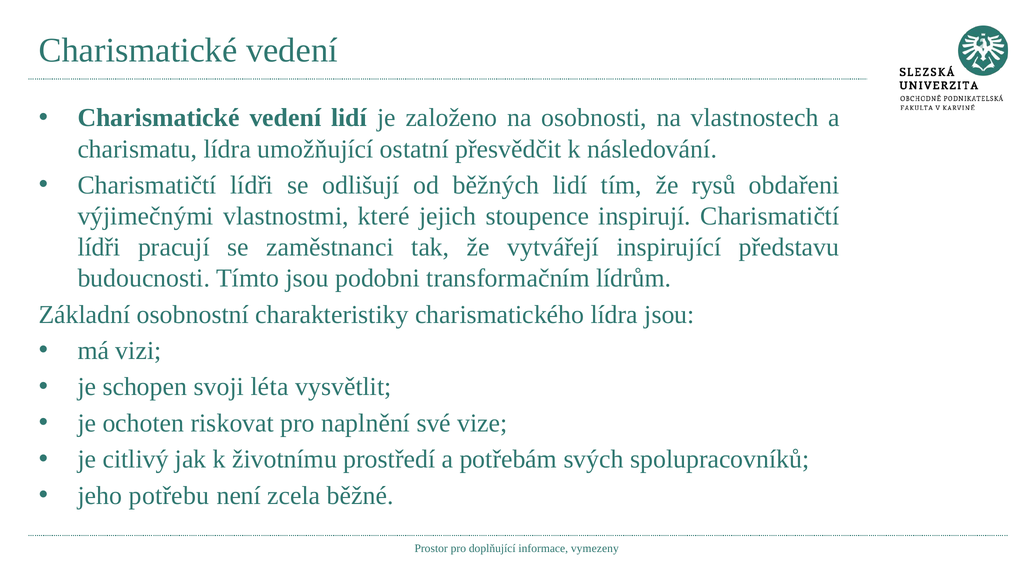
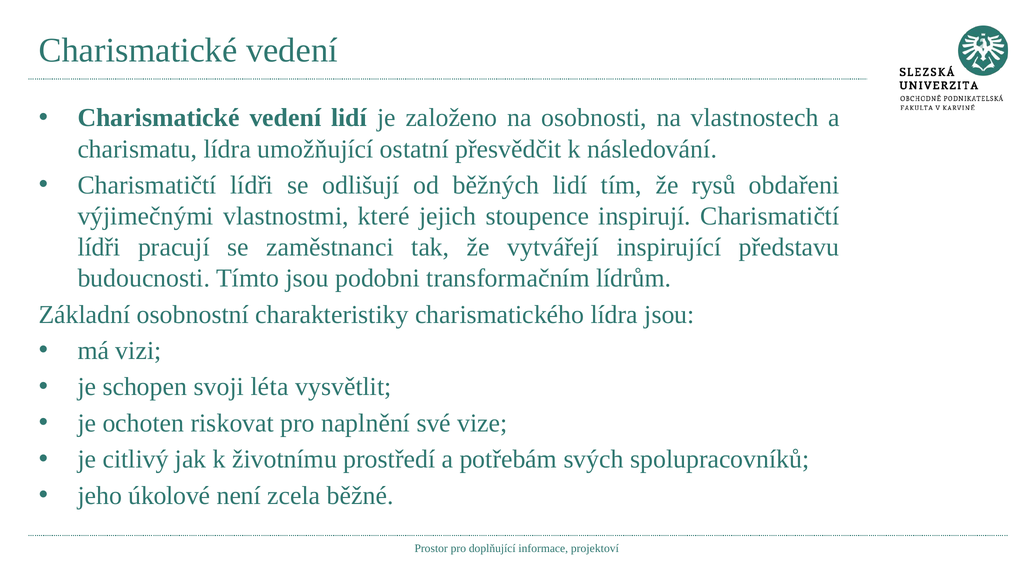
potřebu: potřebu -> úkolové (169, 495)
vymezeny: vymezeny -> projektoví (595, 548)
